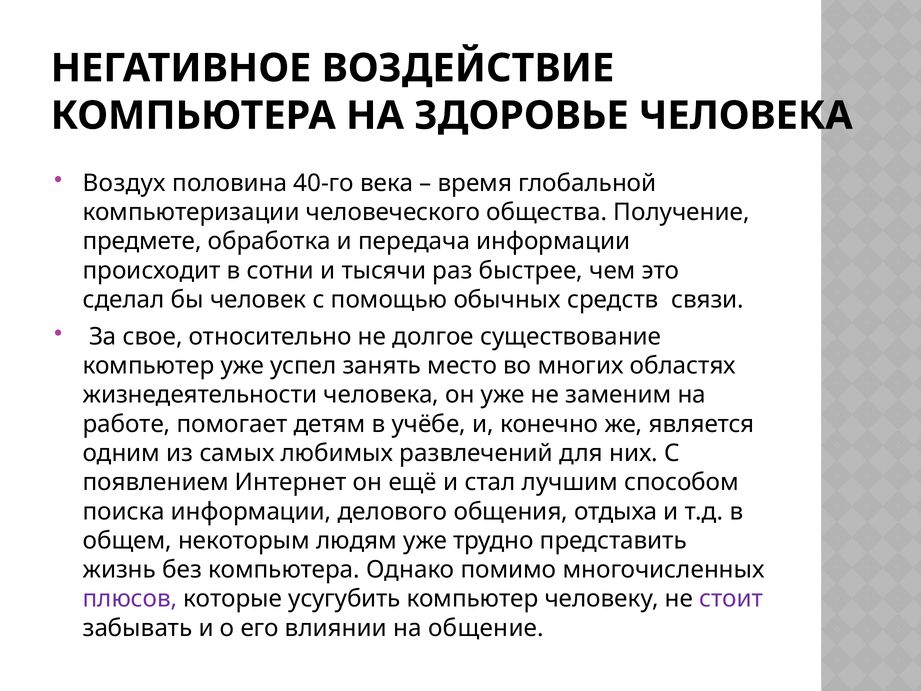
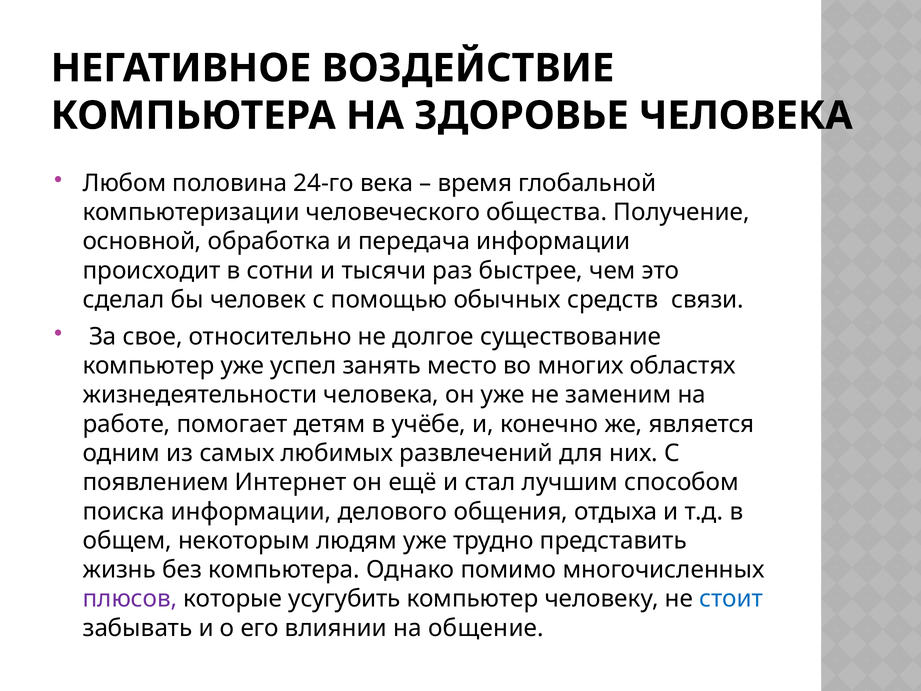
Воздух: Воздух -> Любом (124, 183)
40-го: 40-го -> 24-го (324, 183)
предмете: предмете -> основной (142, 241)
стоит colour: purple -> blue (731, 599)
